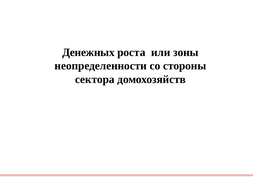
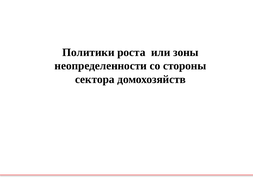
Денежных: Денежных -> Политики (88, 52)
